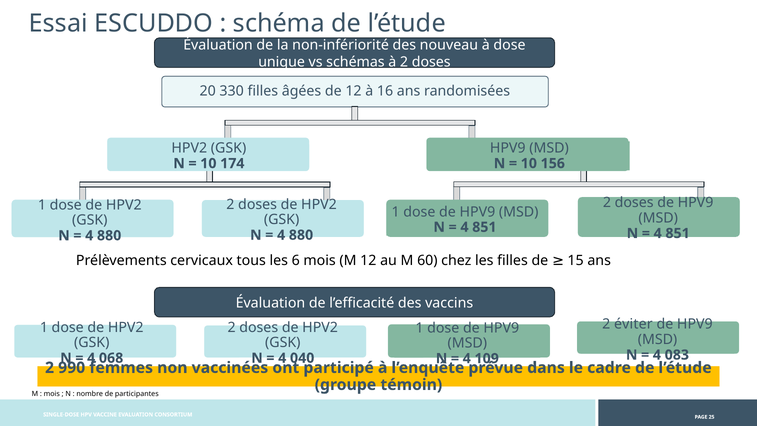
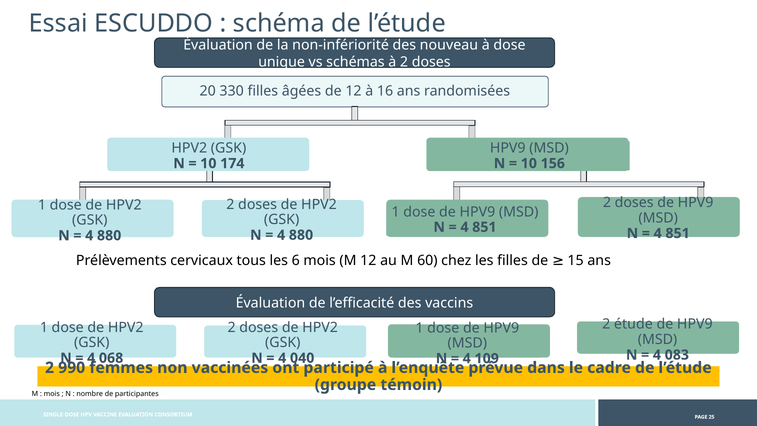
éviter: éviter -> étude (633, 324)
